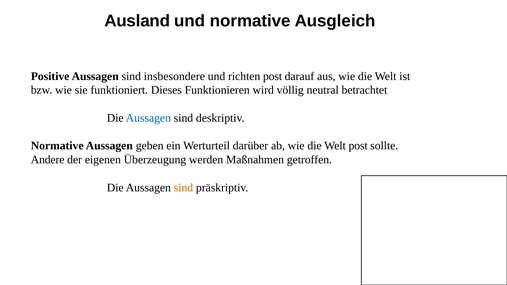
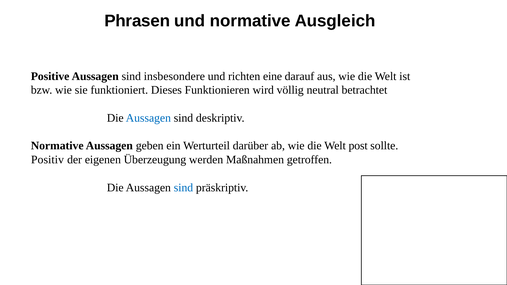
Ausland: Ausland -> Phrasen (137, 21)
richten post: post -> eine (273, 76)
Andere: Andere -> Positiv (47, 160)
sind colour: orange -> blue (183, 188)
